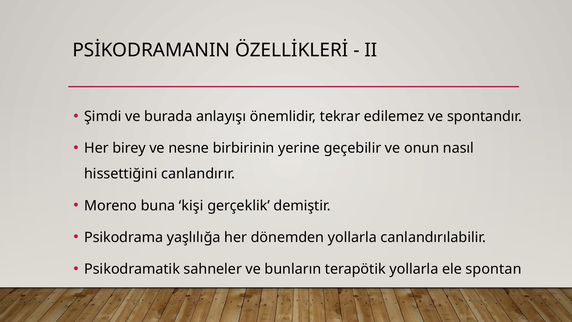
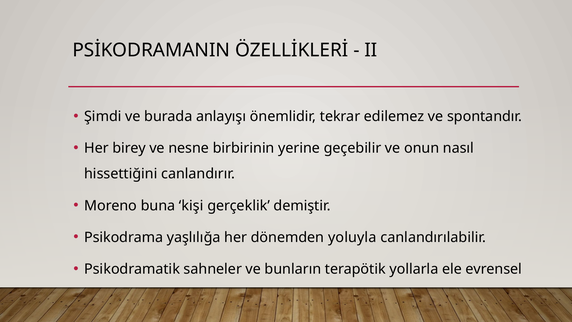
dönemden yollarla: yollarla -> yoluyla (352, 237)
spontan: spontan -> evrensel (494, 269)
